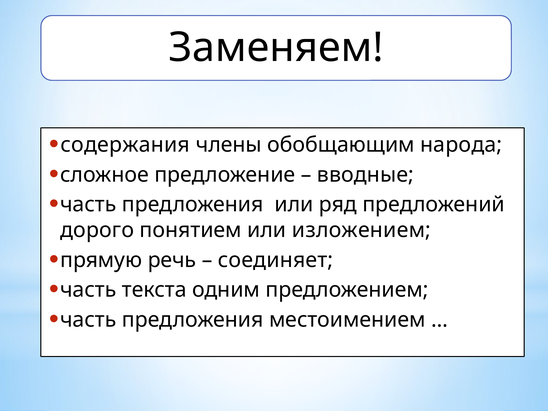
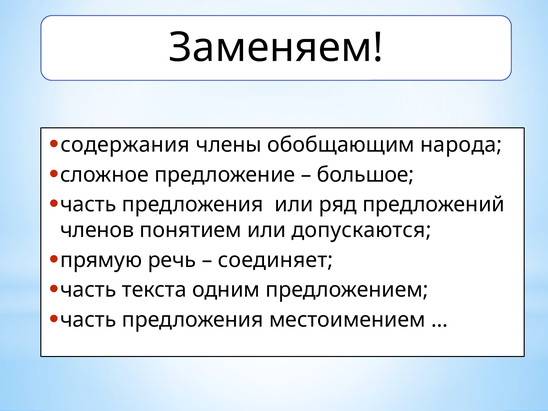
вводные: вводные -> большое (366, 175)
дорого: дорого -> членов (97, 230)
изложением: изложением -> допускаются (362, 230)
